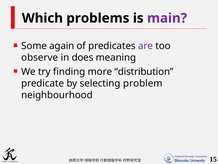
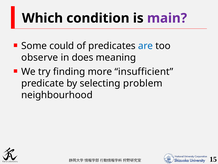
problems: problems -> condition (98, 18)
again: again -> could (62, 46)
are colour: purple -> blue (146, 46)
distribution: distribution -> insufficient (144, 71)
